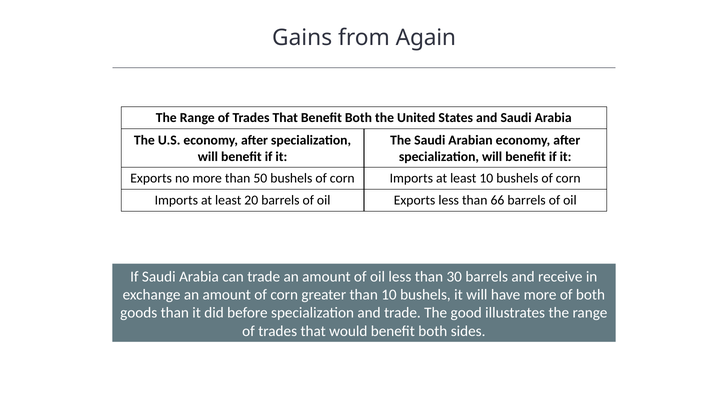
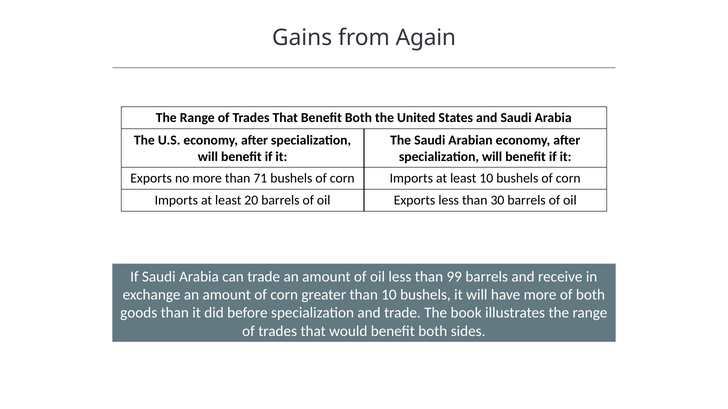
50: 50 -> 71 (260, 179)
66: 66 -> 30 (497, 201)
30: 30 -> 99 (454, 277)
good: good -> book (466, 313)
